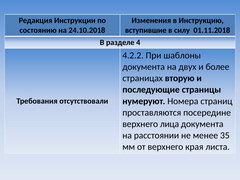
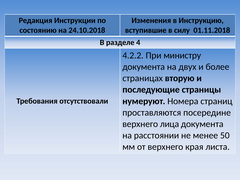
шаблоны: шаблоны -> министру (182, 56)
35: 35 -> 50 (225, 135)
